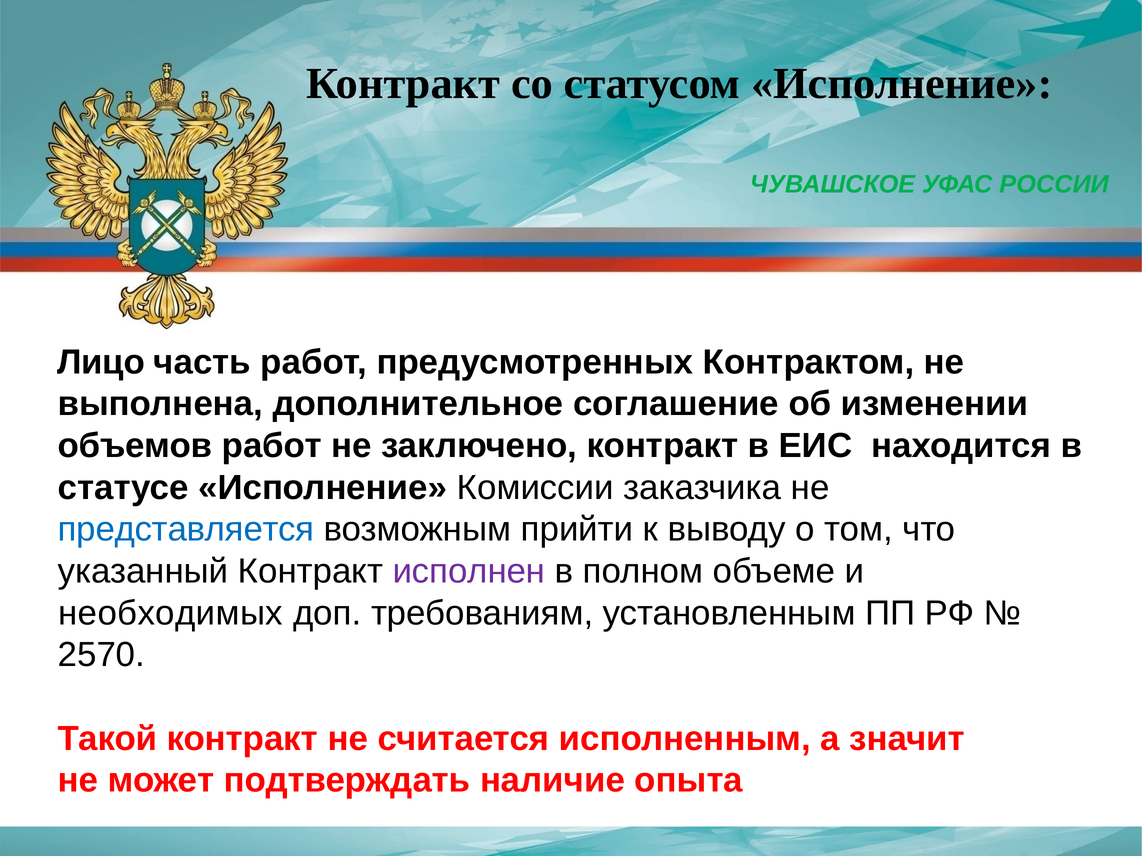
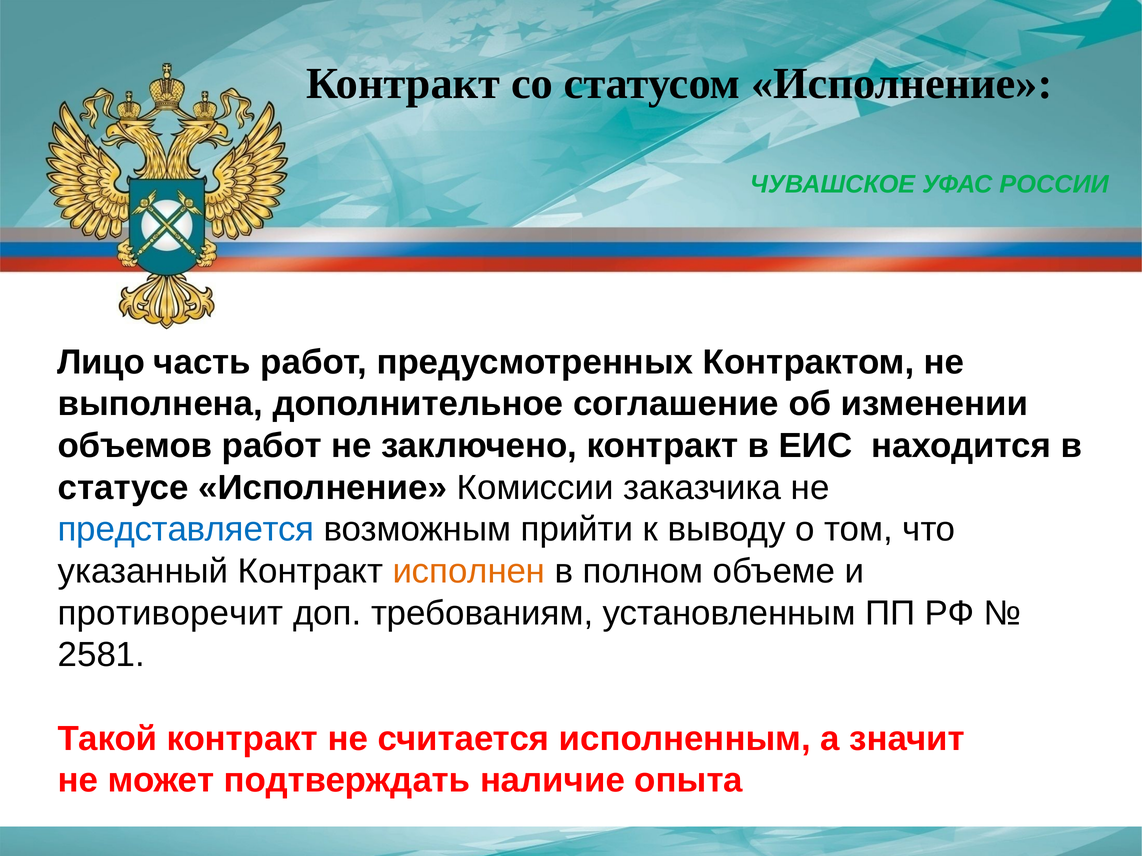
исполнен colour: purple -> orange (469, 572)
необходимых: необходимых -> противоречит (171, 613)
2570: 2570 -> 2581 (101, 655)
